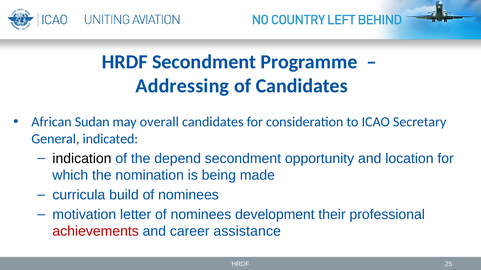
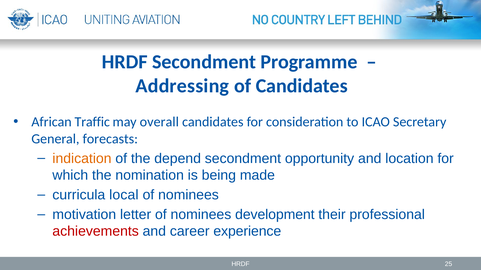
Sudan: Sudan -> Traffic (92, 122)
indicated: indicated -> forecasts (110, 139)
indication colour: black -> orange (82, 159)
build: build -> local (124, 195)
assistance: assistance -> experience (247, 232)
